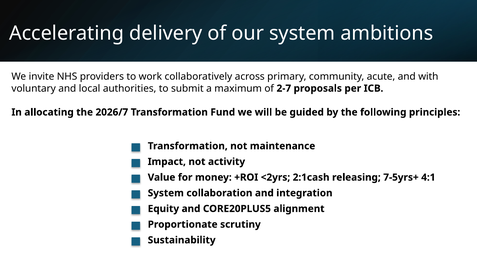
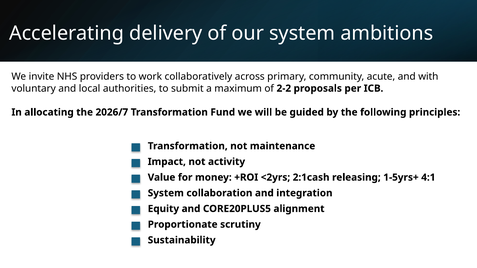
2-7: 2-7 -> 2-2 (284, 88)
7-5yrs+: 7-5yrs+ -> 1-5yrs+ (401, 178)
